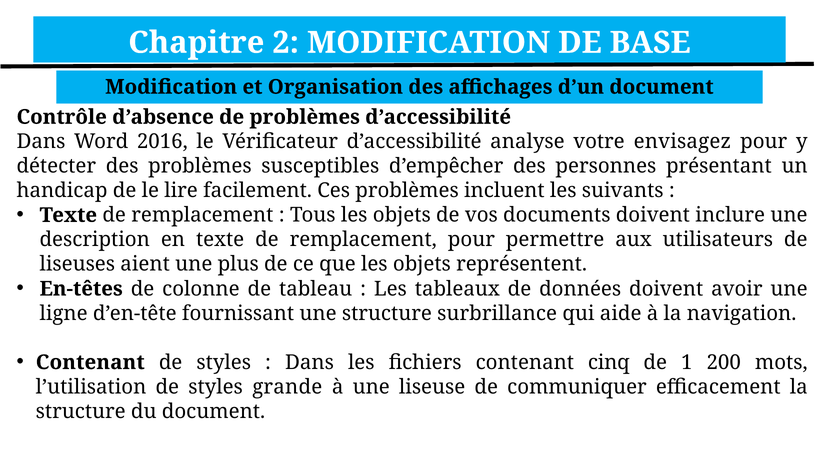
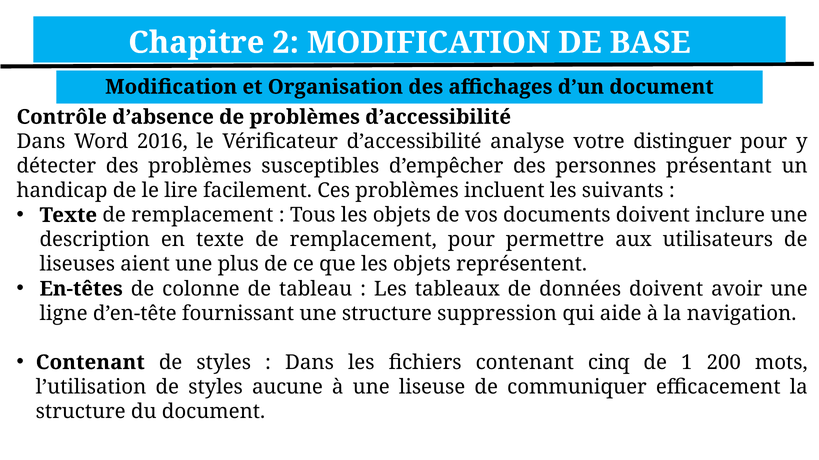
envisagez: envisagez -> distinguer (683, 142)
surbrillance: surbrillance -> suppression (497, 314)
grande: grande -> aucune (287, 387)
